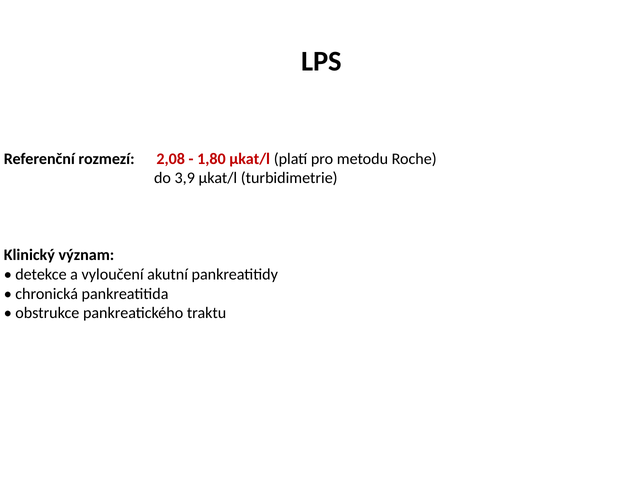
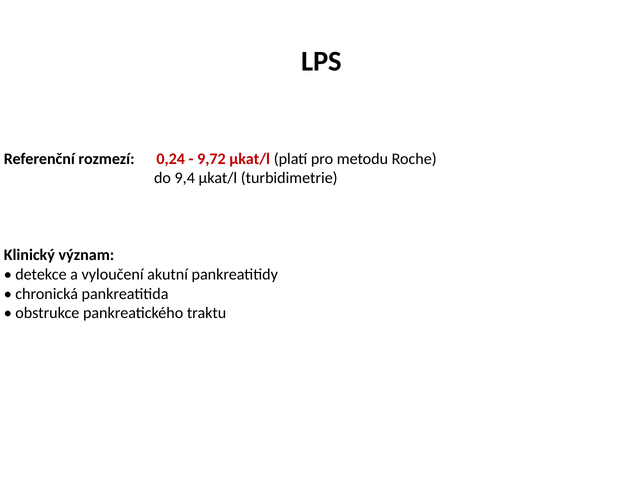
2,08: 2,08 -> 0,24 (171, 159)
1,80: 1,80 -> 9,72 (211, 159)
3,9: 3,9 -> 9,4 (185, 178)
